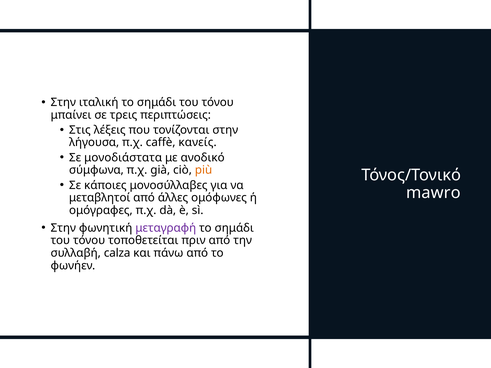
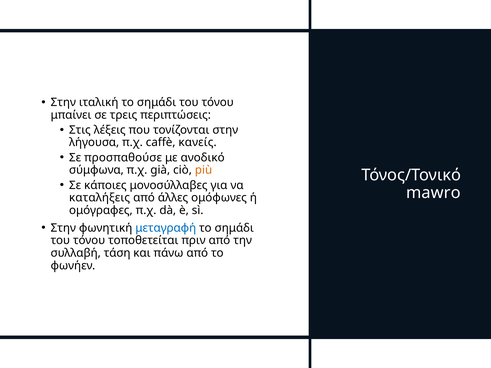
μονοδιάστατα: μονοδιάστατα -> προσπαθούσε (123, 158)
μεταβλητοί: μεταβλητοί -> καταλήξεις (100, 198)
μεταγραφή colour: purple -> blue (166, 228)
calza: calza -> τάση (117, 253)
